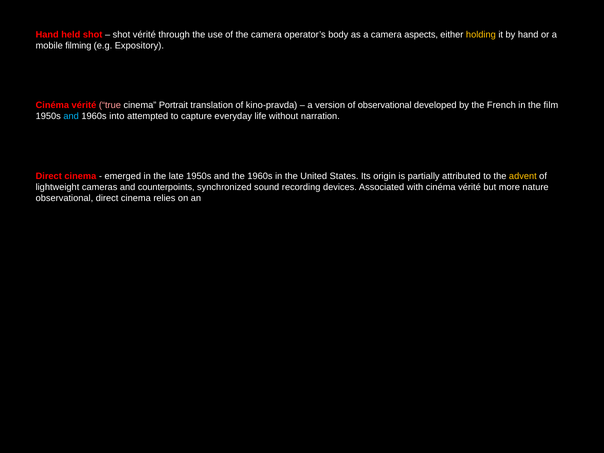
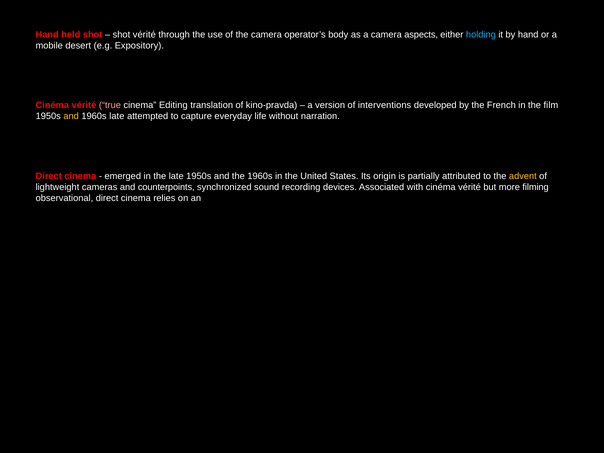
holding colour: yellow -> light blue (481, 34)
filming: filming -> desert (78, 46)
Portrait: Portrait -> Editing (173, 105)
of observational: observational -> interventions (385, 105)
and colour: light blue -> yellow (71, 116)
1960s into: into -> late (117, 116)
nature: nature -> filming (536, 187)
